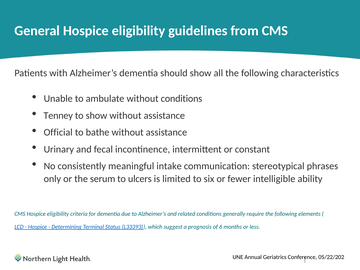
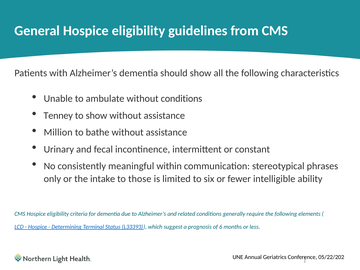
Official: Official -> Million (58, 132)
intake: intake -> within (169, 166)
serum: serum -> intake (103, 179)
ulcers: ulcers -> those (140, 179)
